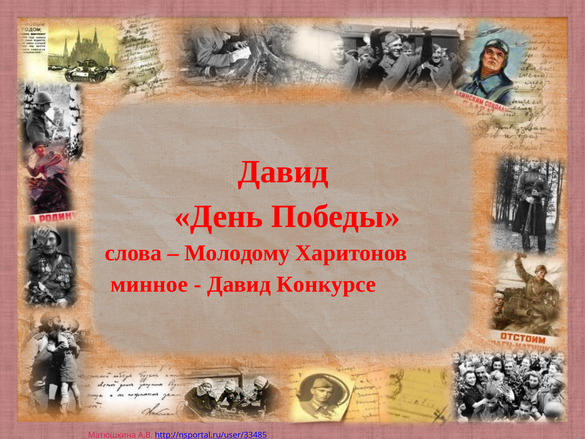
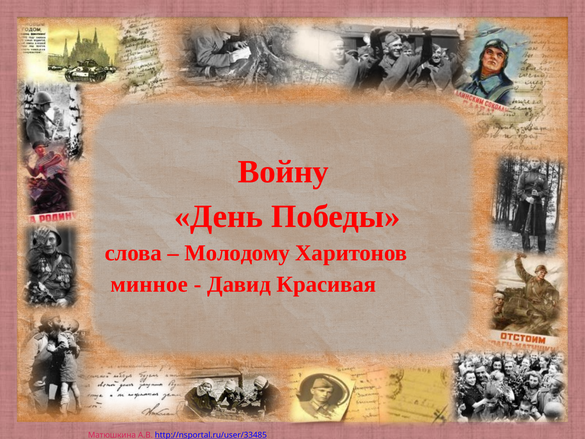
Давид: Давид -> Войну (283, 172)
Конкурсе: Конкурсе -> Красивая (326, 284)
